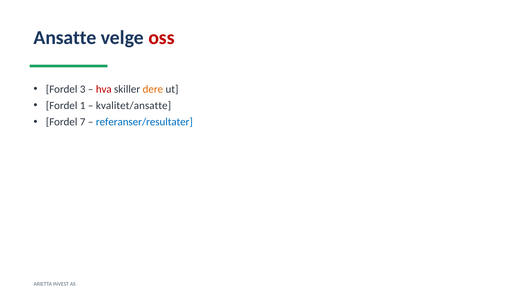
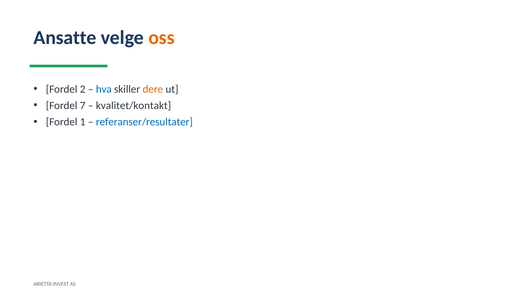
oss colour: red -> orange (162, 38)
3: 3 -> 2 (83, 89)
hva colour: red -> blue (104, 89)
1: 1 -> 7 (83, 106)
kvalitet/ansatte: kvalitet/ansatte -> kvalitet/kontakt (133, 106)
7: 7 -> 1 (83, 122)
